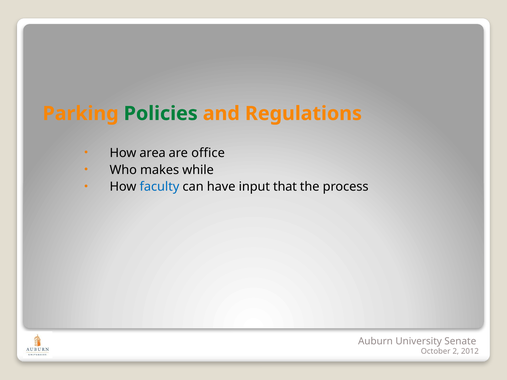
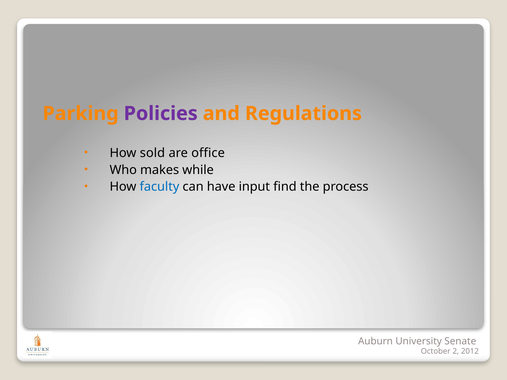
Policies colour: green -> purple (161, 114)
area: area -> sold (152, 153)
that: that -> find (285, 187)
